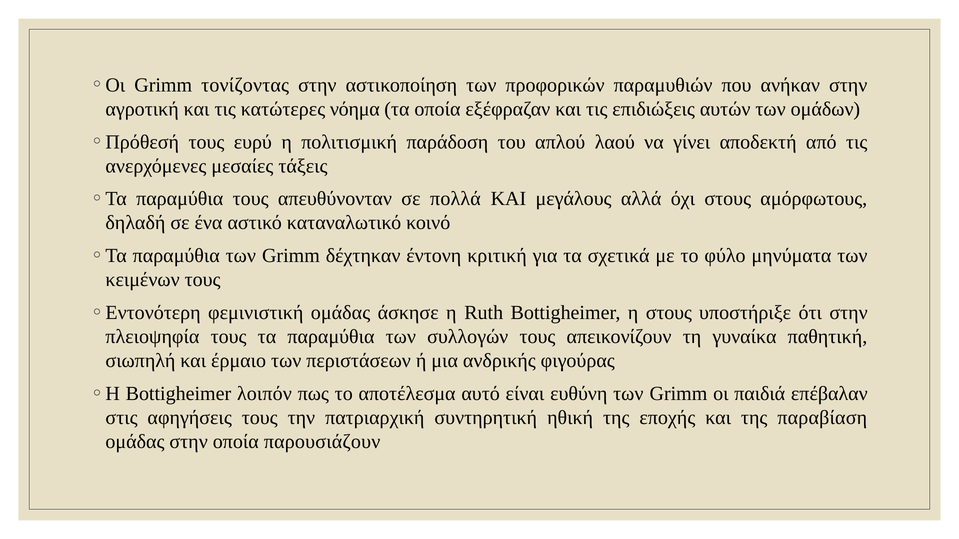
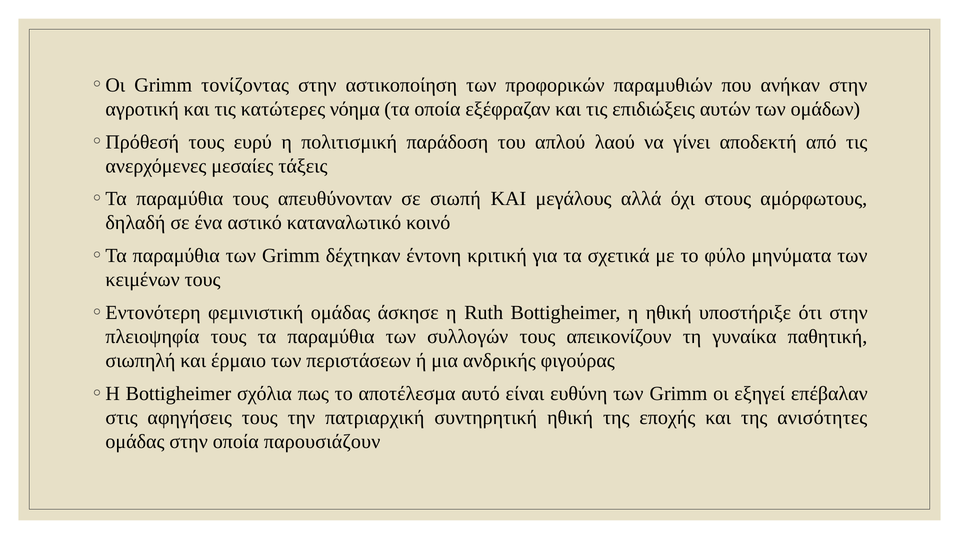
πολλά: πολλά -> σιωπή (455, 199)
η στους: στους -> ηθική (669, 313)
λοιπόν: λοιπόν -> σχόλια (265, 394)
παιδιά: παιδιά -> εξηγεί (760, 394)
παραβίαση: παραβίαση -> ανισότητες (822, 418)
